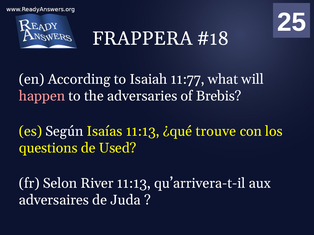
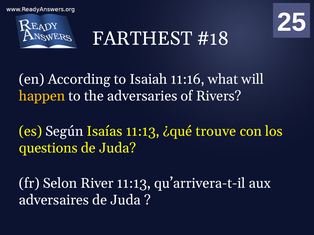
FRAPPERA: FRAPPERA -> FARTHEST (142, 39)
11:77: 11:77 -> 11:16 (188, 79)
happen colour: pink -> yellow (42, 96)
Brebis: Brebis -> Rivers (219, 96)
Used: Used -> Juda (118, 148)
